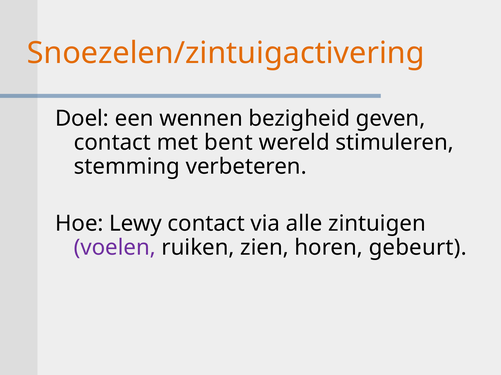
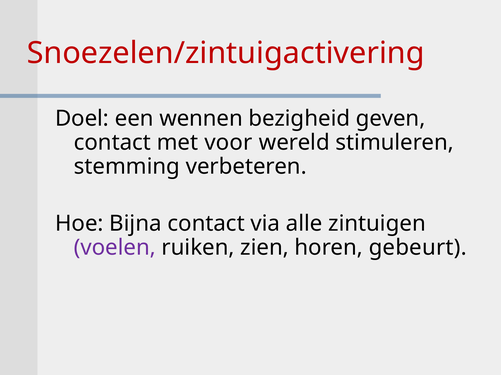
Snoezelen/zintuigactivering colour: orange -> red (226, 53)
bent: bent -> voor (228, 143)
Lewy: Lewy -> Bijna (135, 224)
